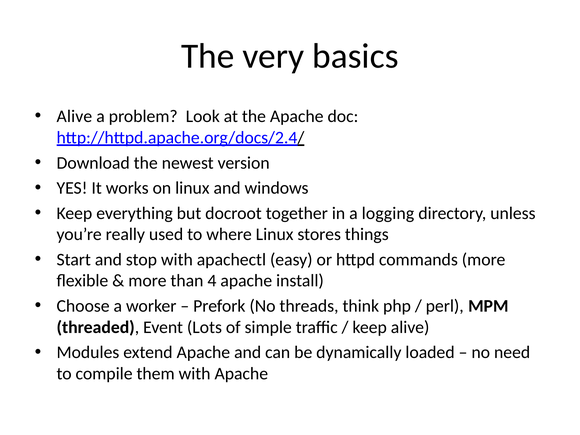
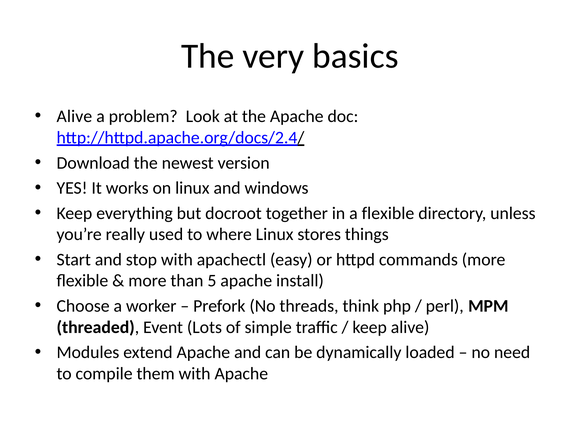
a logging: logging -> flexible (388, 213)
4: 4 -> 5 (212, 281)
